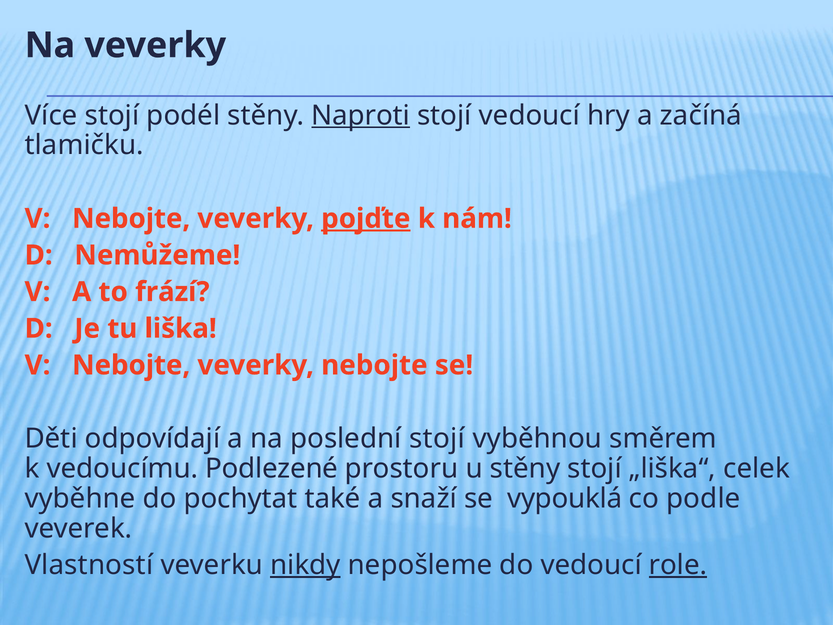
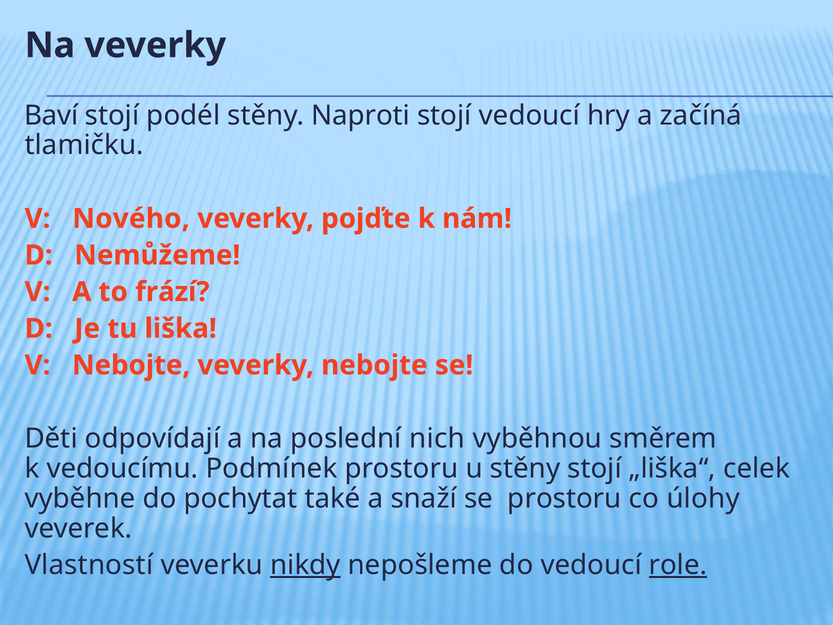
Více: Více -> Baví (51, 115)
Naproti underline: present -> none (361, 115)
Nebojte: Nebojte -> Nového (131, 219)
pojďte underline: present -> none (366, 219)
poslední stojí: stojí -> nich (437, 438)
Podlezené: Podlezené -> Podmínek (272, 468)
se vypouklá: vypouklá -> prostoru (565, 498)
podle: podle -> úlohy (703, 498)
